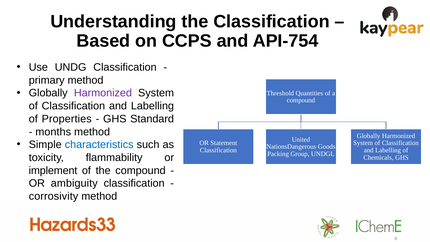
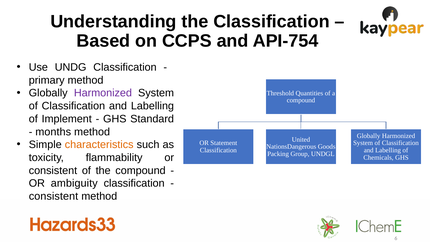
Properties: Properties -> Implement (67, 119)
characteristics colour: blue -> orange (99, 145)
implement: implement -> consistent (53, 170)
corrosivity: corrosivity -> consistent (54, 196)
